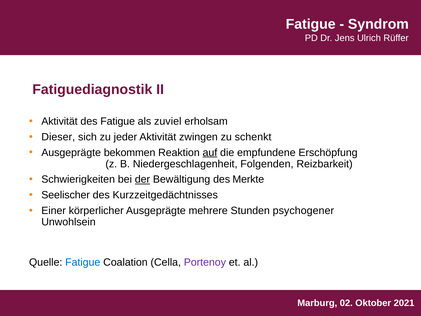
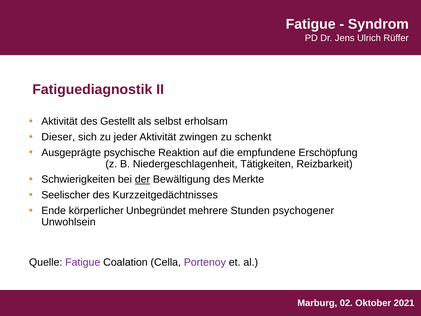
des Fatigue: Fatigue -> Gestellt (118, 121)
zuviel: zuviel -> selbst (168, 121)
bekommen: bekommen -> psychische (130, 152)
auf underline: present -> none (210, 152)
Folgenden: Folgenden -> Tätigkeiten (267, 164)
Einer: Einer -> Ende (54, 211)
körperlicher Ausgeprägte: Ausgeprägte -> Unbegründet (156, 211)
Fatigue colour: blue -> purple (83, 262)
